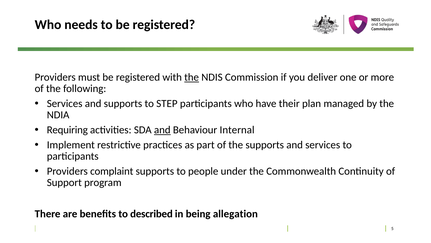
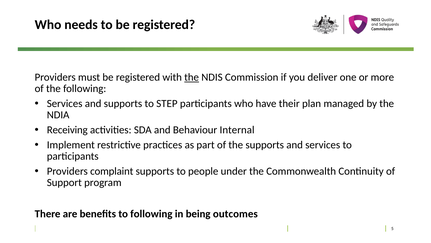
Requiring: Requiring -> Receiving (67, 130)
and underline: present -> none (162, 130)
to described: described -> following (151, 213)
allegation: allegation -> outcomes (235, 213)
